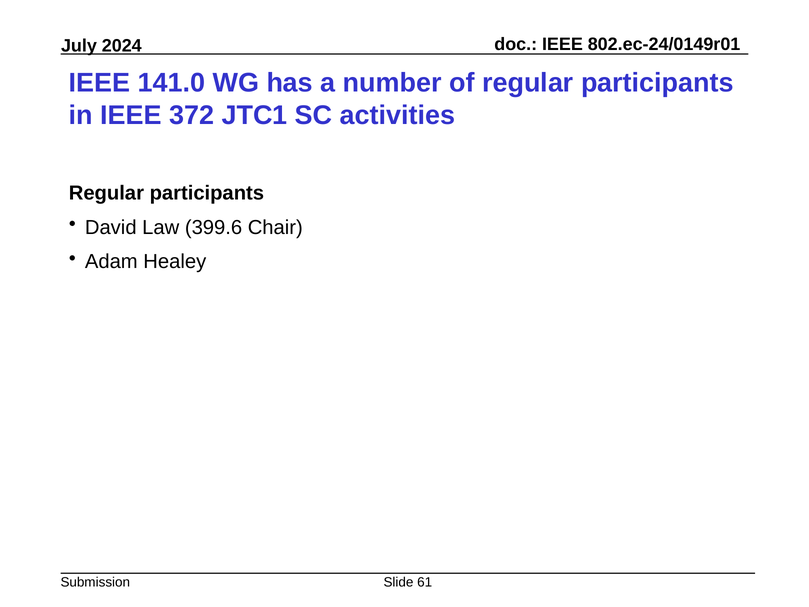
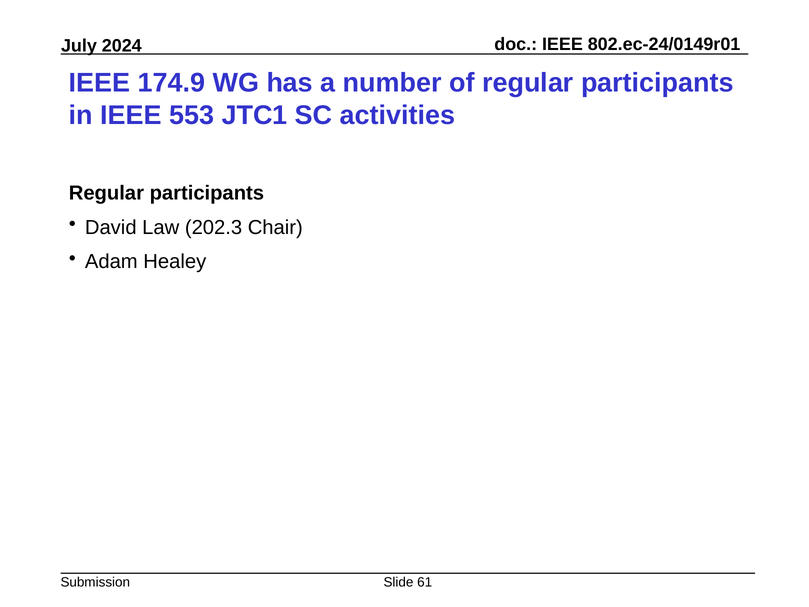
141.0: 141.0 -> 174.9 (171, 83)
372: 372 -> 553 (192, 115)
399.6: 399.6 -> 202.3 (214, 227)
